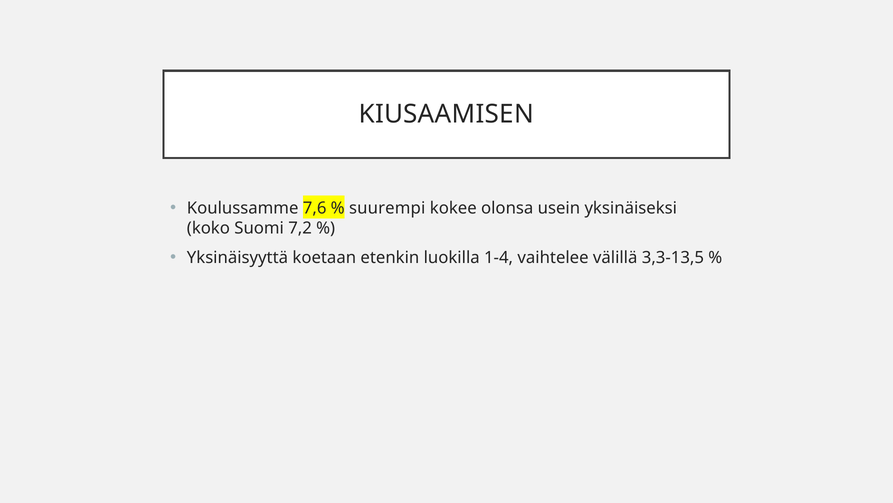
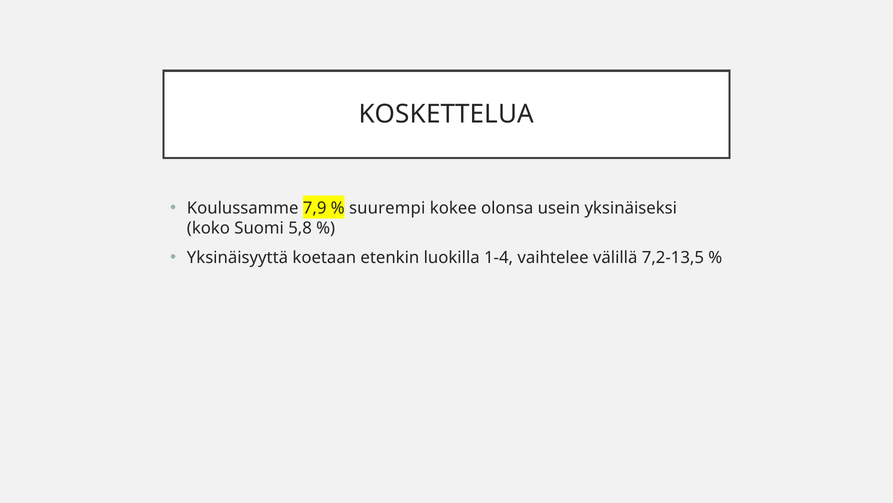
KIUSAAMISEN: KIUSAAMISEN -> KOSKETTELUA (446, 114)
7,6: 7,6 -> 7,9 (315, 208)
7,2: 7,2 -> 5,8 (300, 228)
3,3-13,5: 3,3-13,5 -> 7,2-13,5 (673, 257)
